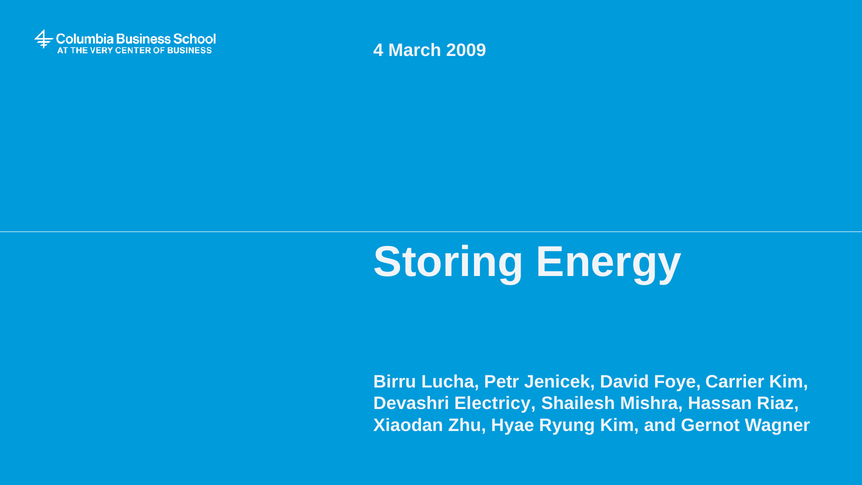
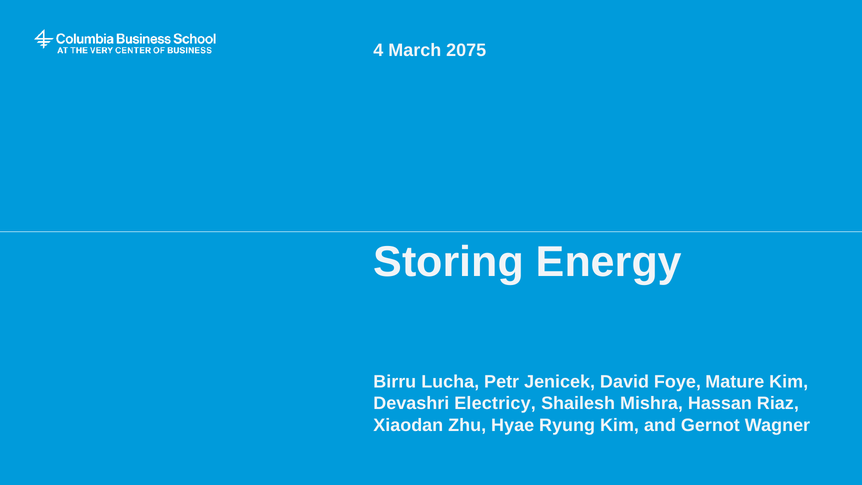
2009: 2009 -> 2075 (466, 50)
Carrier: Carrier -> Mature (735, 382)
